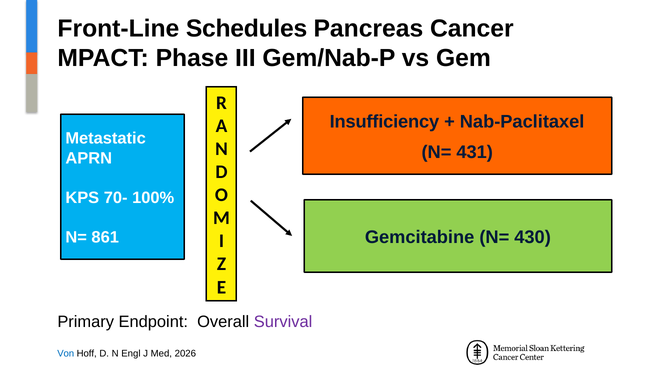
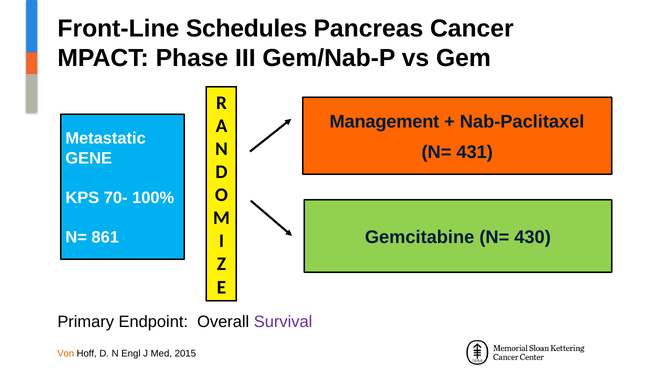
Insufficiency: Insufficiency -> Management (384, 122)
APRN: APRN -> GENE (89, 158)
Von colour: blue -> orange (66, 353)
2026: 2026 -> 2015 (185, 353)
